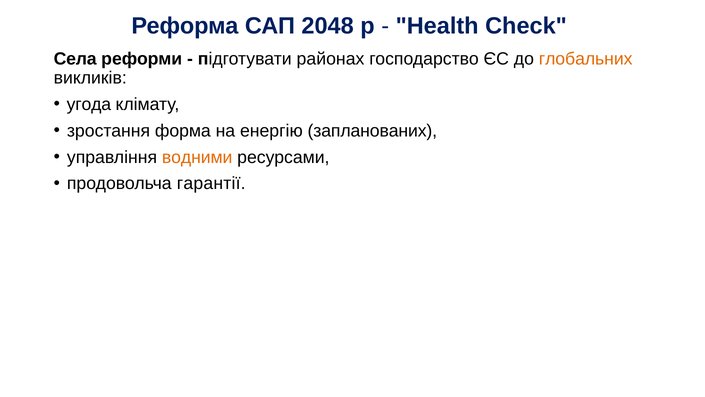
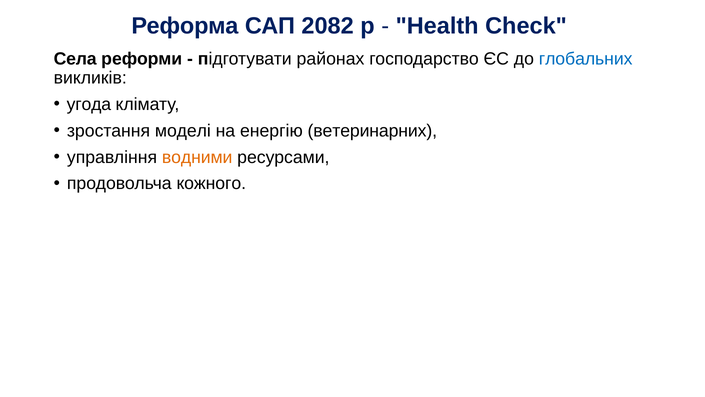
2048: 2048 -> 2082 (328, 26)
глобальних colour: orange -> blue (586, 59)
форма: форма -> моделі (183, 131)
запланованих: запланованих -> ветеринарних (372, 131)
гарантії: гарантії -> кожного (211, 183)
